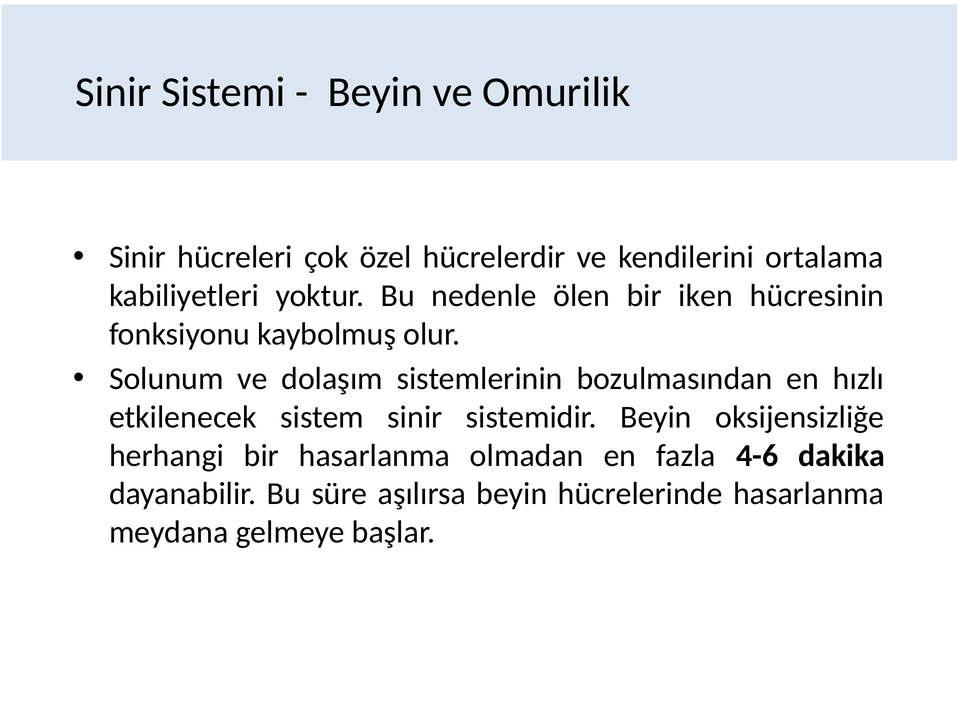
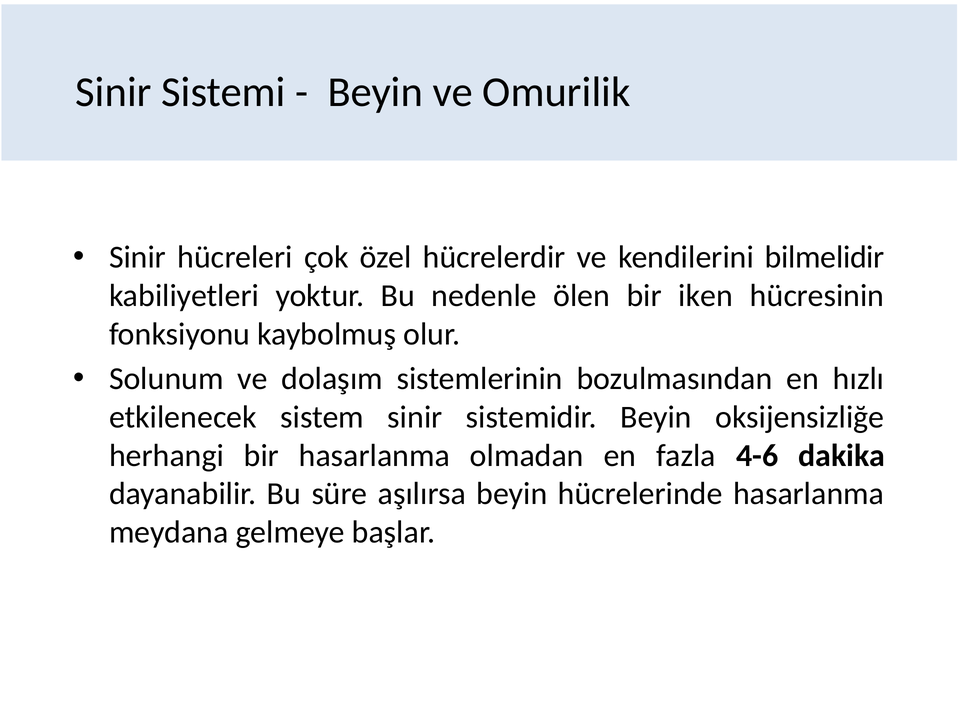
ortalama: ortalama -> bilmelidir (825, 257)
